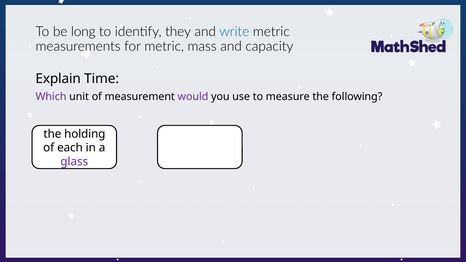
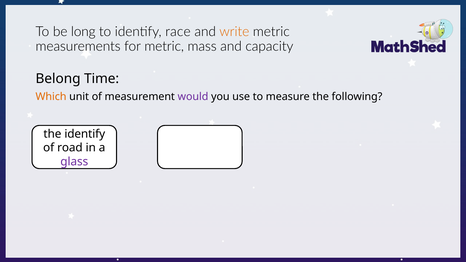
they: they -> race (178, 32)
write colour: blue -> orange (234, 32)
Explain: Explain -> Belong (58, 79)
Which colour: purple -> orange (51, 97)
the holding: holding -> identify (85, 134)
each: each -> road (70, 148)
